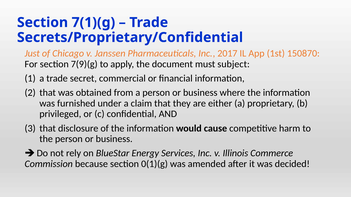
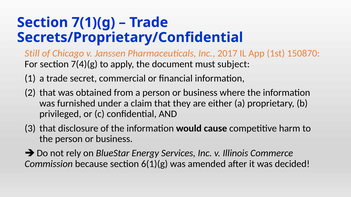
Just: Just -> Still (32, 54)
7(9)(g: 7(9)(g -> 7(4)(g (84, 64)
0(1)(g: 0(1)(g -> 6(1)(g (154, 164)
